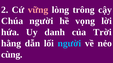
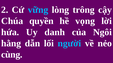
vững colour: pink -> light blue (38, 10)
Chúa người: người -> quyền (41, 21)
Trời: Trời -> Ngôi (102, 32)
